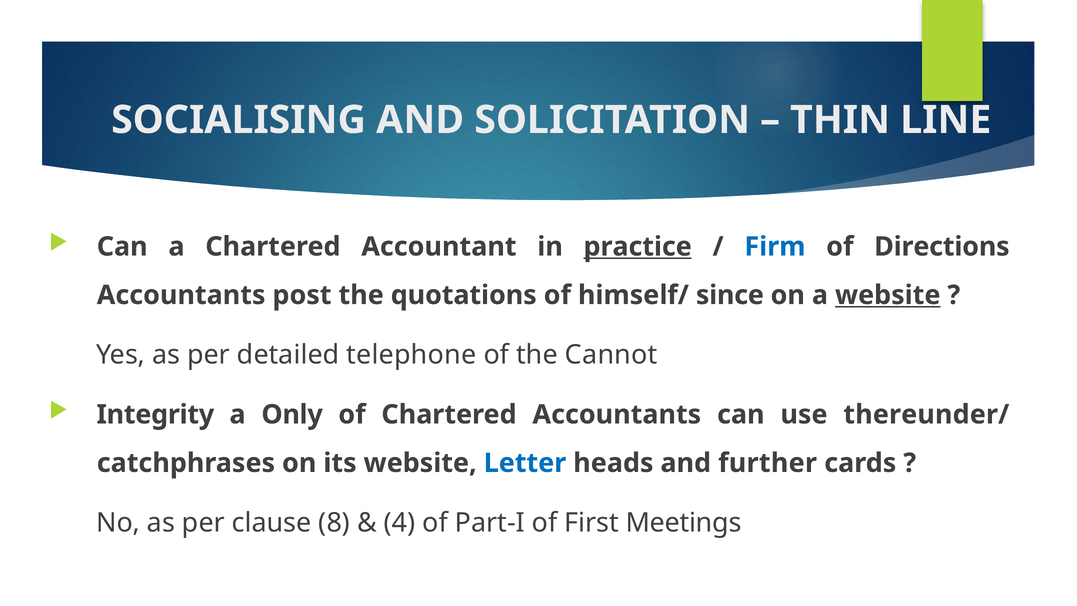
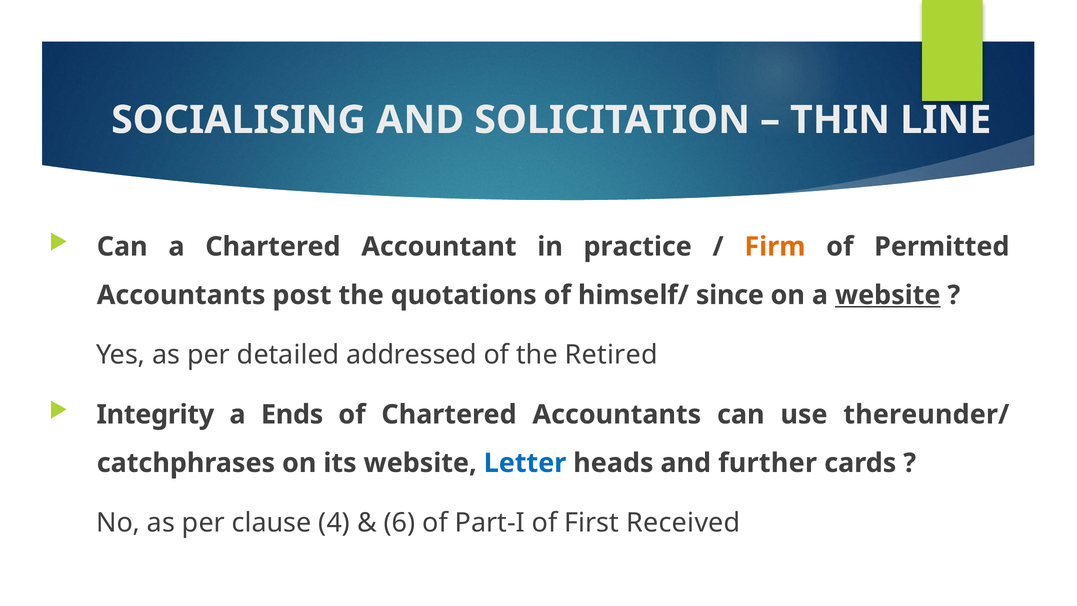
practice underline: present -> none (638, 247)
Firm colour: blue -> orange (775, 247)
Directions: Directions -> Permitted (942, 247)
telephone: telephone -> addressed (412, 355)
Cannot: Cannot -> Retired (611, 355)
Only: Only -> Ends (292, 414)
8: 8 -> 4 (334, 523)
4: 4 -> 6 (400, 523)
Meetings: Meetings -> Received (683, 523)
